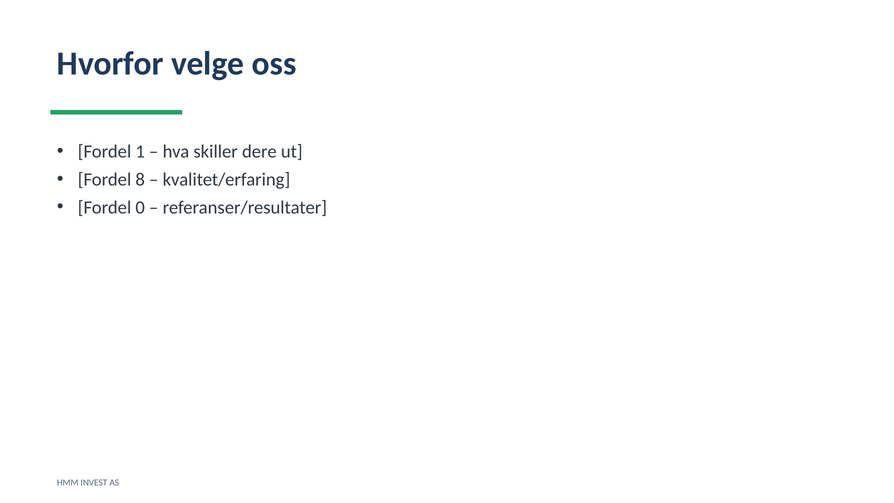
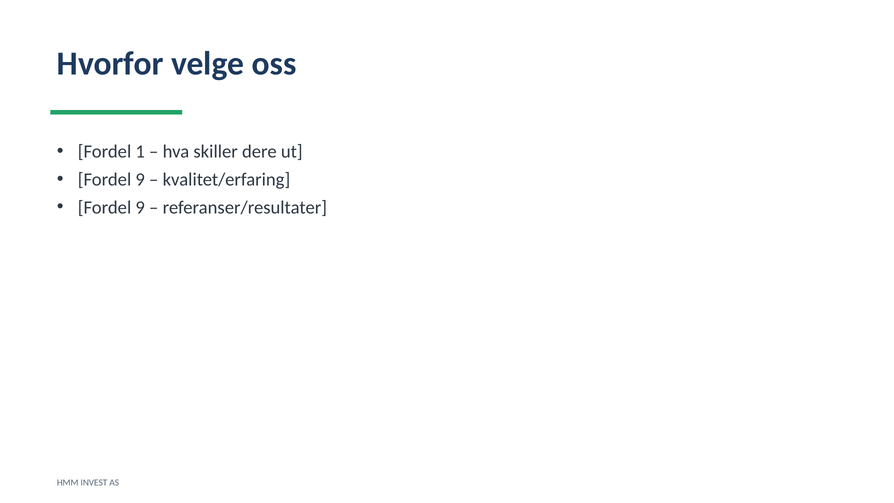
8: 8 -> 9 (140, 179)
0: 0 -> 9 (140, 207)
